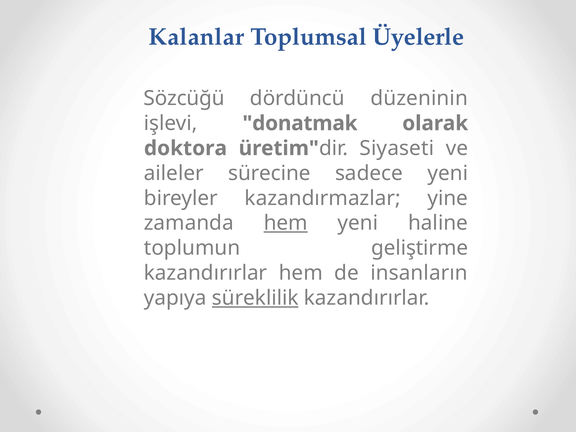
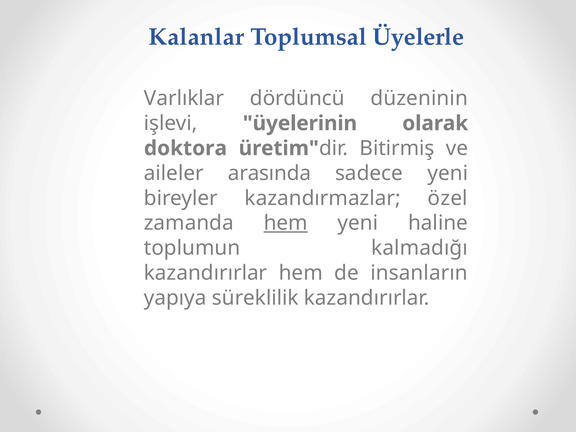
Sözcüğü: Sözcüğü -> Varlıklar (184, 98)
donatmak: donatmak -> üyelerinin (300, 123)
Siyaseti: Siyaseti -> Bitirmiş (397, 148)
sürecine: sürecine -> arasında (269, 173)
yine: yine -> özel (448, 198)
geliştirme: geliştirme -> kalmadığı (420, 248)
süreklilik underline: present -> none (255, 298)
